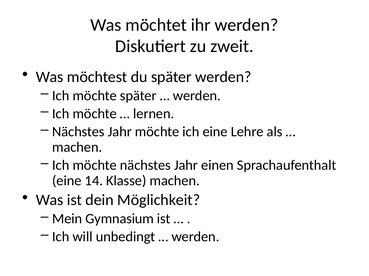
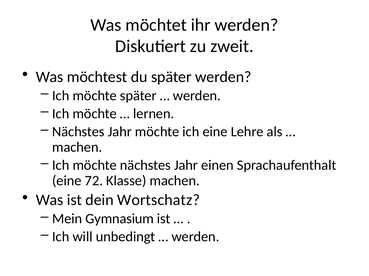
14: 14 -> 72 (94, 181)
Möglichkeit: Möglichkeit -> Wortschatz (159, 201)
